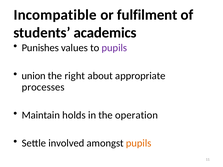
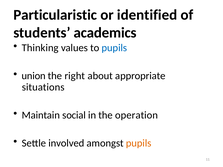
Incompatible: Incompatible -> Particularistic (55, 15)
fulfilment: fulfilment -> identified (147, 15)
Punishes: Punishes -> Thinking (40, 48)
pupils colour: purple -> blue (114, 48)
processes: processes -> situations (43, 87)
holds: holds -> social (74, 115)
